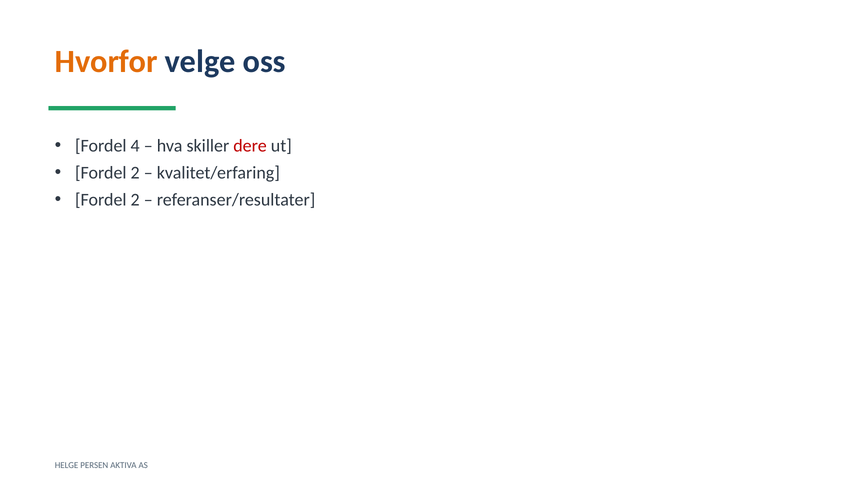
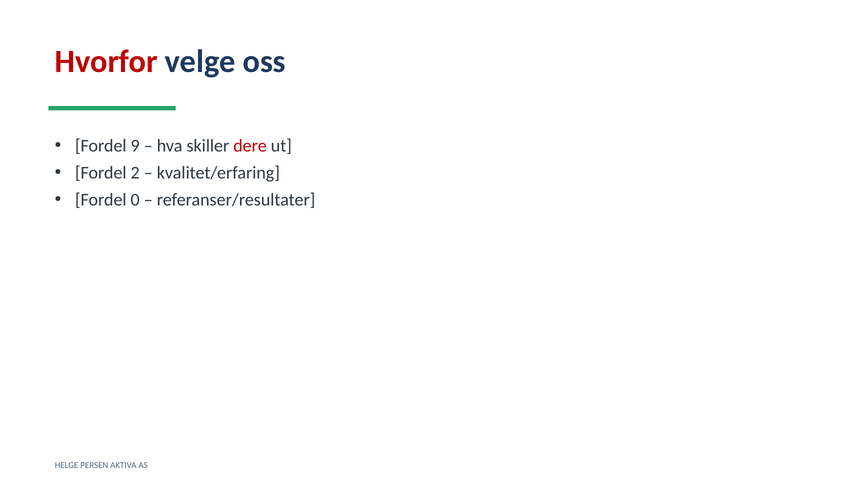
Hvorfor colour: orange -> red (106, 62)
4: 4 -> 9 (135, 146)
2: 2 -> 0 (135, 200)
